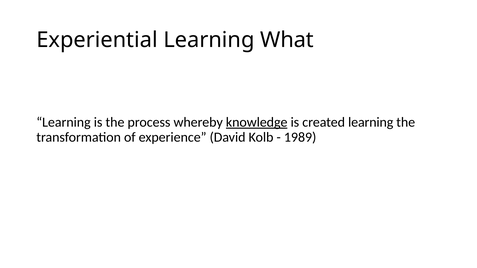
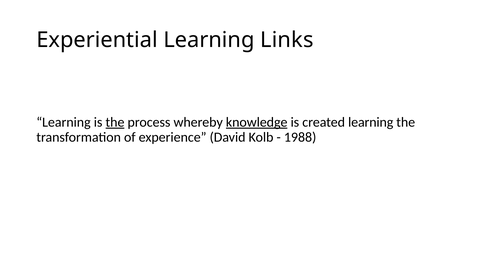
What: What -> Links (287, 40)
the underline: none -> present (115, 122)
1989: 1989 -> 1988 (300, 137)
